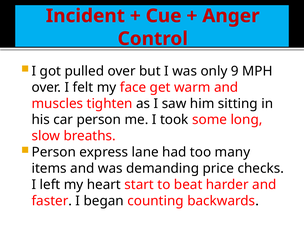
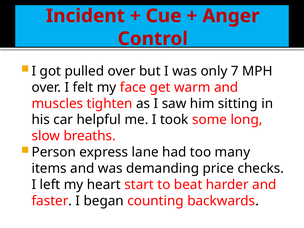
9: 9 -> 7 (235, 71)
car person: person -> helpful (99, 120)
